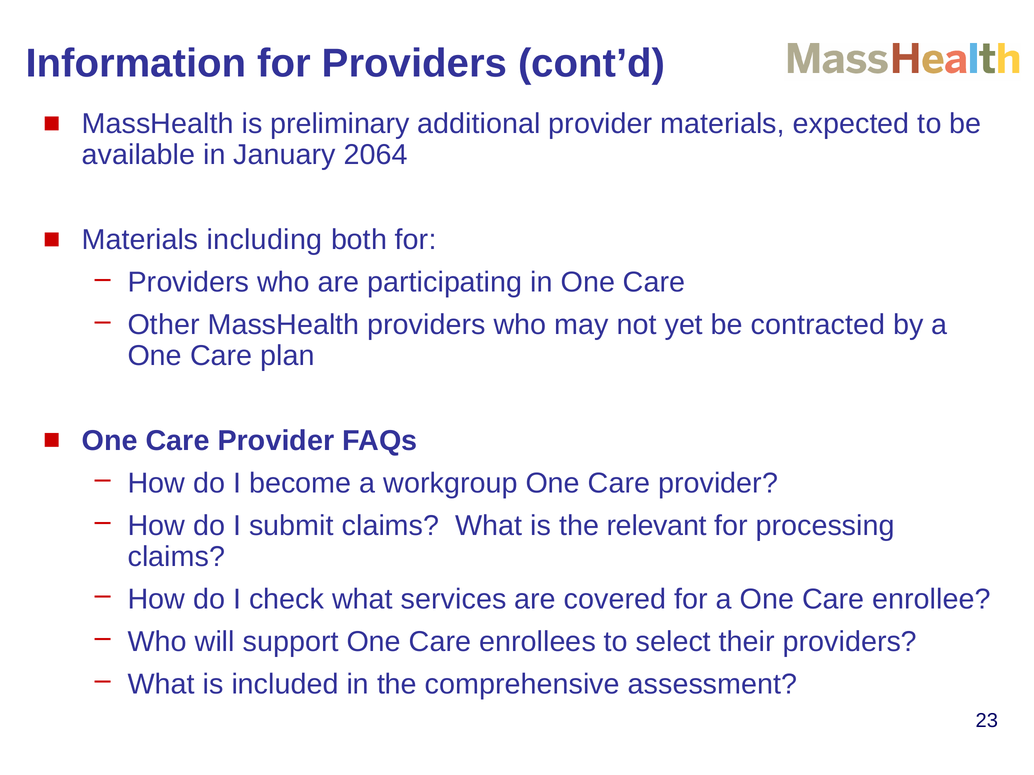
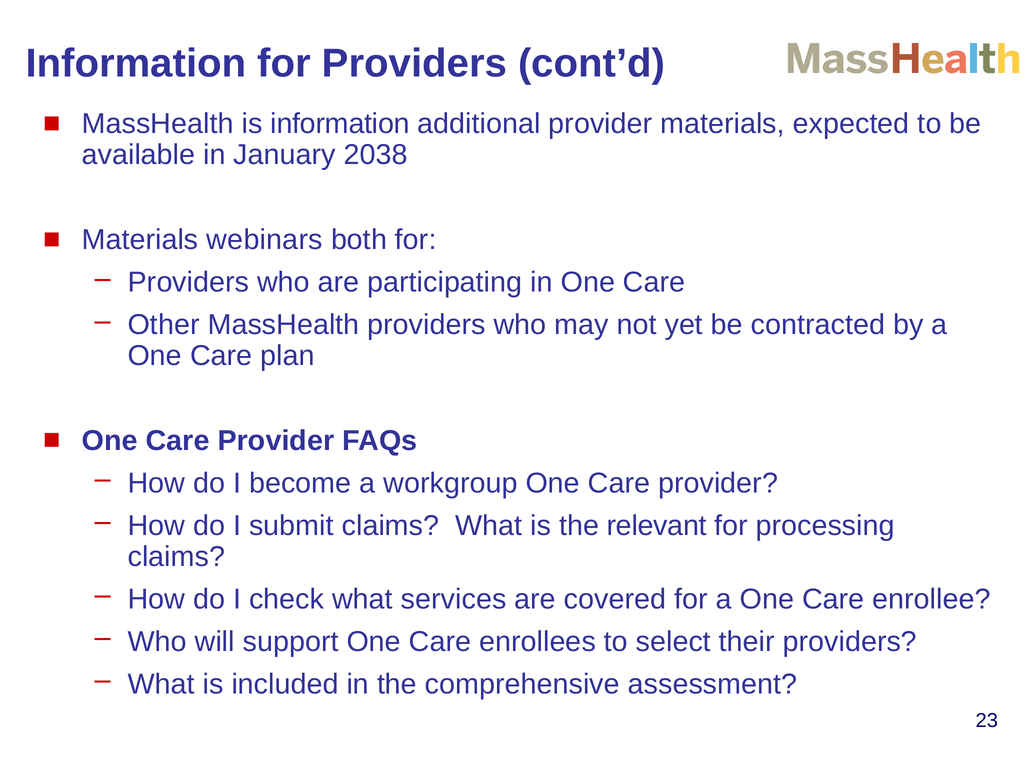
is preliminary: preliminary -> information (340, 124)
2064: 2064 -> 2038 (376, 155)
including: including -> webinars (265, 240)
